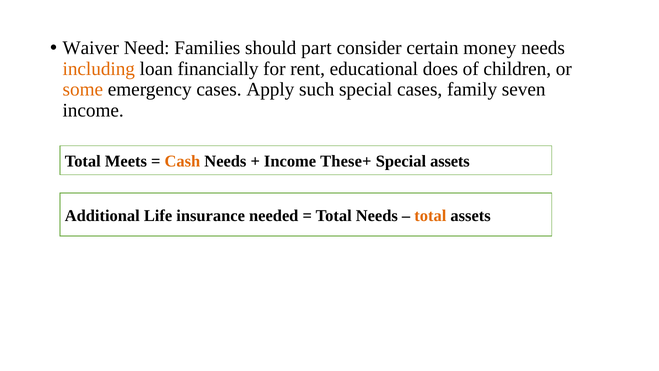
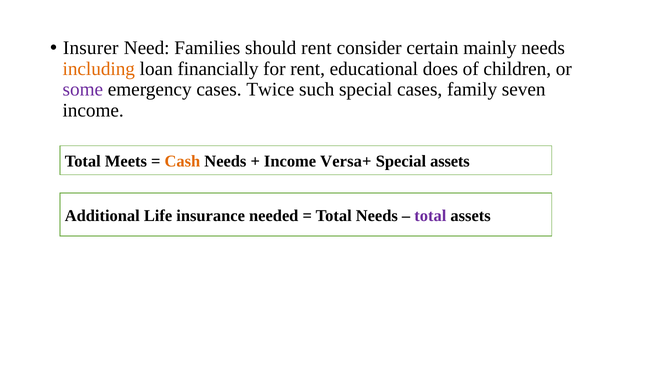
Waiver: Waiver -> Insurer (91, 48)
should part: part -> rent (316, 48)
money: money -> mainly (490, 48)
some colour: orange -> purple (83, 89)
Apply: Apply -> Twice (270, 89)
These+: These+ -> Versa+ (346, 161)
total colour: orange -> purple (430, 216)
